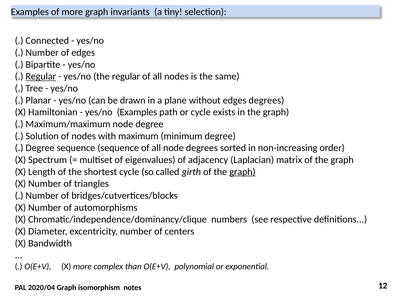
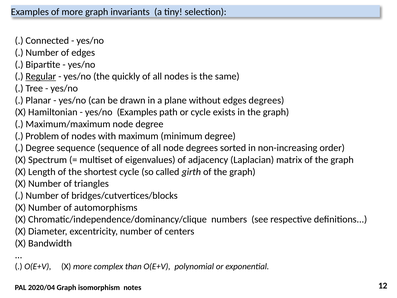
the regular: regular -> quickly (126, 76)
Solution: Solution -> Problem (42, 136)
graph underline: present -> none (242, 172)
